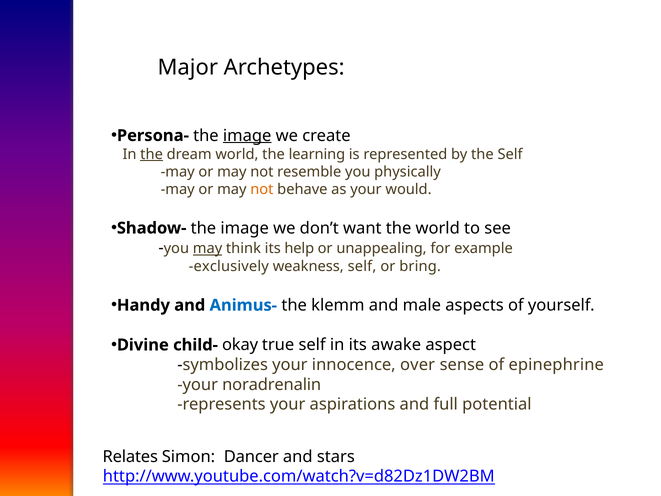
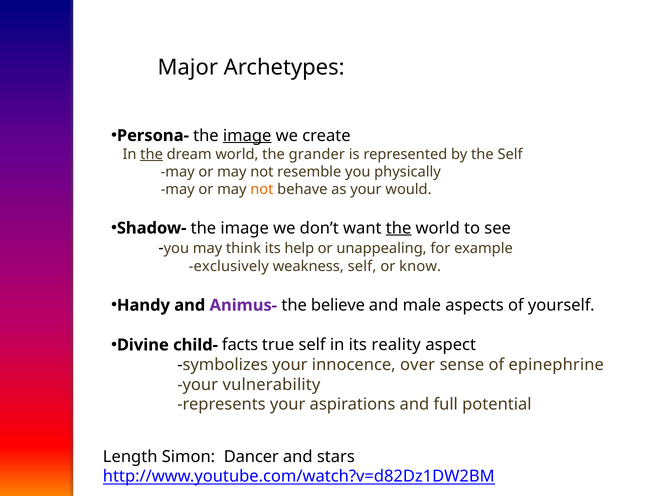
learning: learning -> grander (317, 154)
the underline: none -> present (399, 228)
may underline: present -> none (208, 248)
bring: bring -> know (420, 266)
Animus- colour: blue -> purple (243, 305)
klemm: klemm -> believe (338, 305)
okay: okay -> facts (240, 345)
awake: awake -> reality (396, 345)
noradrenalin: noradrenalin -> vulnerability (272, 384)
Relates: Relates -> Length (130, 456)
